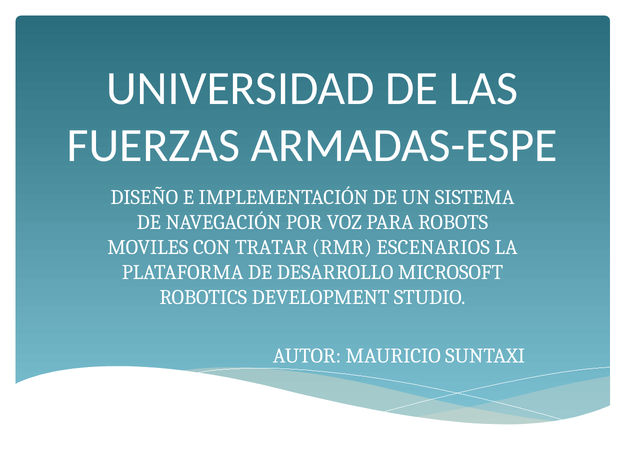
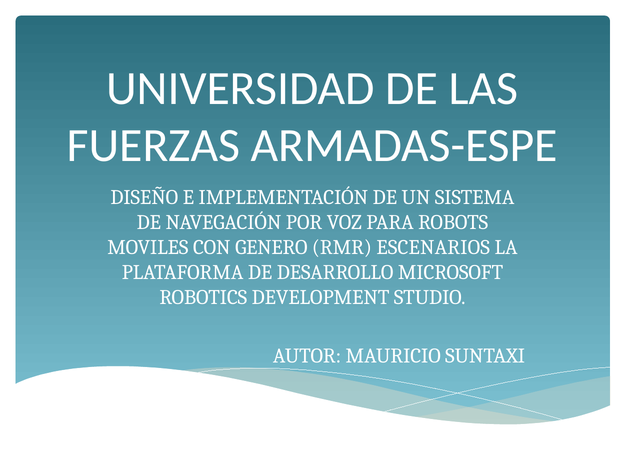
TRATAR: TRATAR -> GENERO (271, 247)
